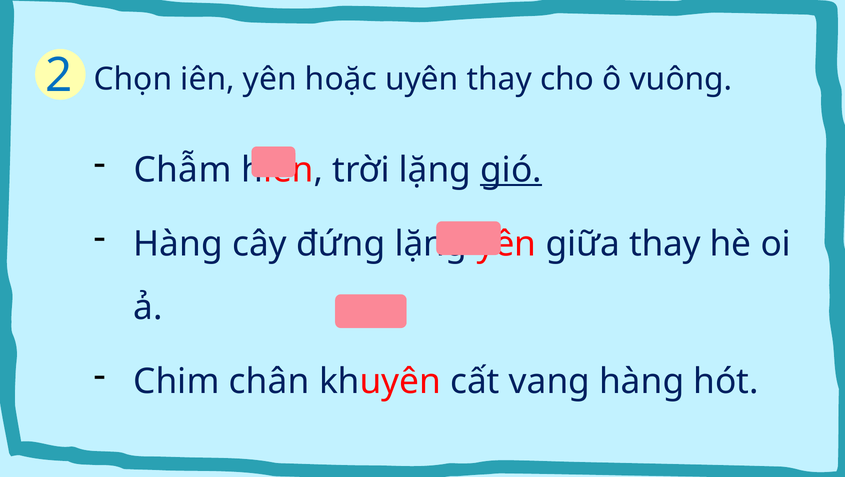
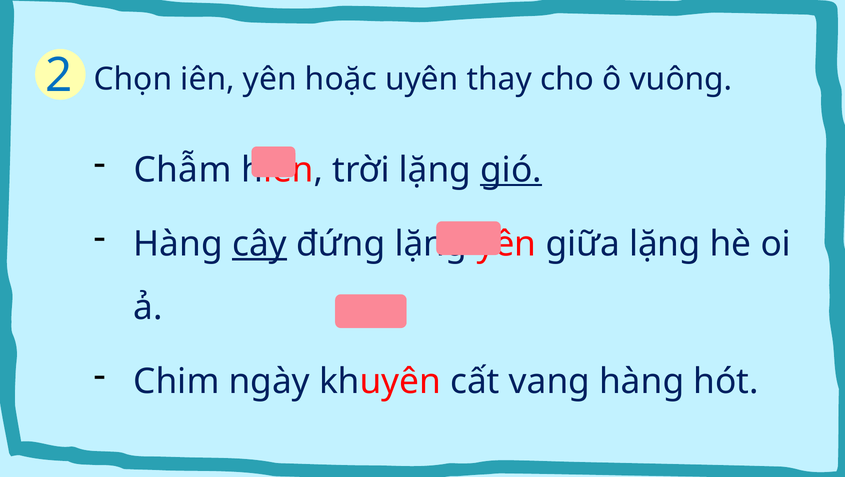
cây underline: none -> present (259, 244)
giữa thay: thay -> lặng (665, 244)
chân: chân -> ngày (269, 381)
